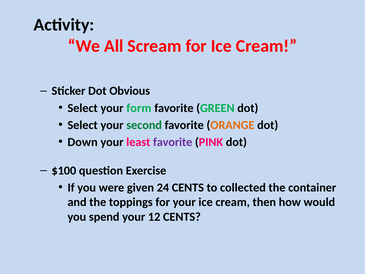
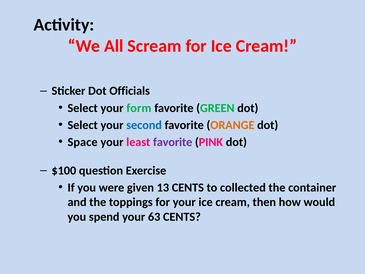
Obvious: Obvious -> Officials (130, 91)
second colour: green -> blue (144, 125)
Down: Down -> Space (83, 142)
24: 24 -> 13 (163, 187)
12: 12 -> 63 (154, 217)
